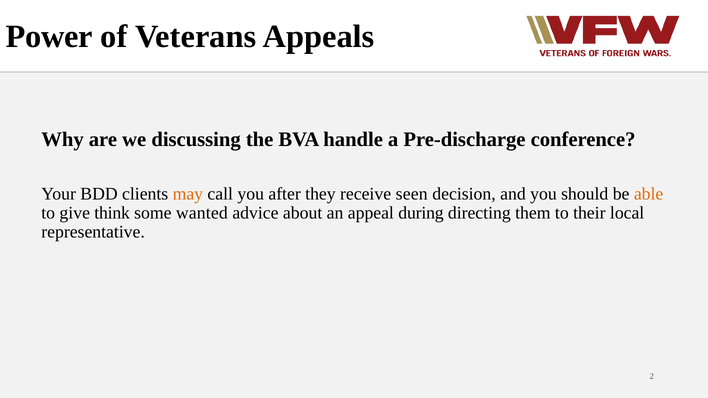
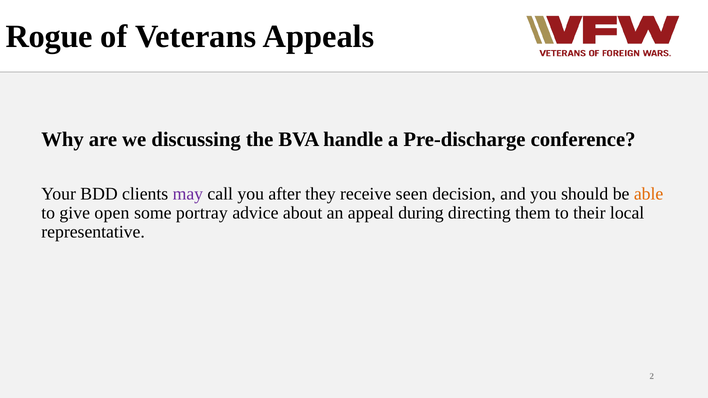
Power: Power -> Rogue (49, 37)
may colour: orange -> purple (188, 194)
think: think -> open (112, 213)
wanted: wanted -> portray (202, 213)
